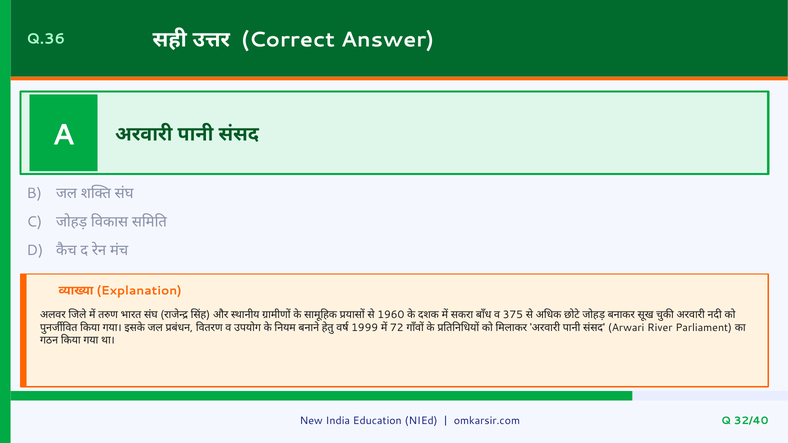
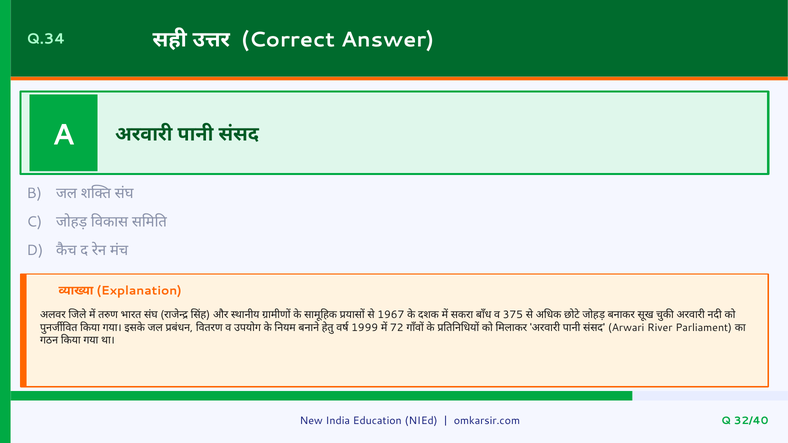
Q.36: Q.36 -> Q.34 (46, 39)
1960: 1960 -> 1967 (391, 315)
